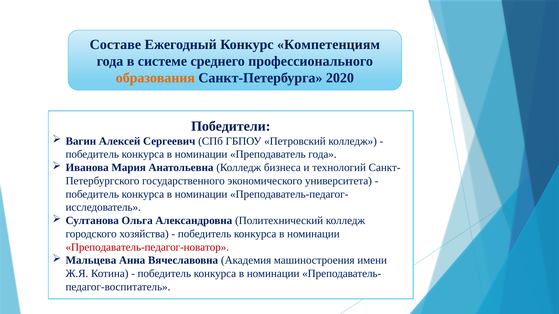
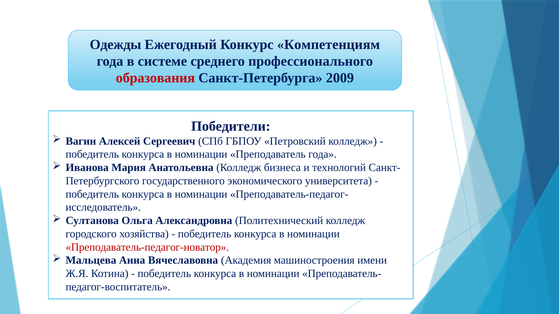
Составе: Составе -> Одежды (116, 44)
образования colour: orange -> red (155, 78)
2020: 2020 -> 2009 (340, 78)
